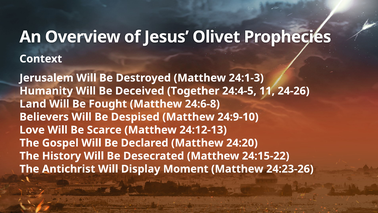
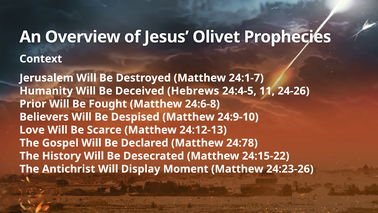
24:1-3: 24:1-3 -> 24:1-7 (246, 78)
Together: Together -> Hebrews (193, 91)
Land: Land -> Prior (33, 104)
24:20: 24:20 -> 24:78 (242, 143)
